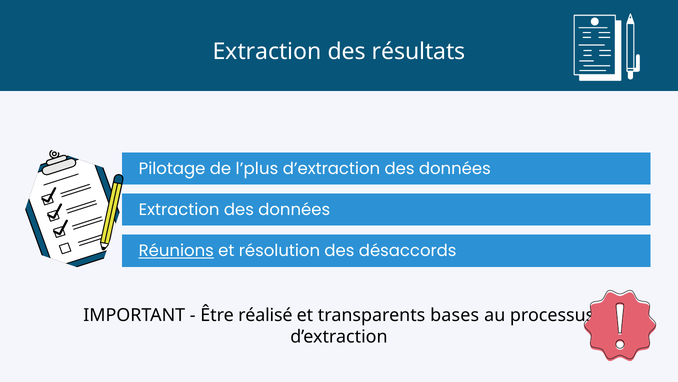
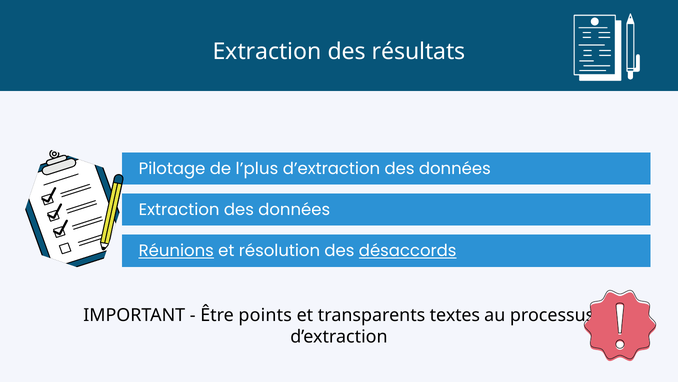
désaccords underline: none -> present (408, 251)
réalisé: réalisé -> points (265, 315)
bases: bases -> textes (455, 315)
